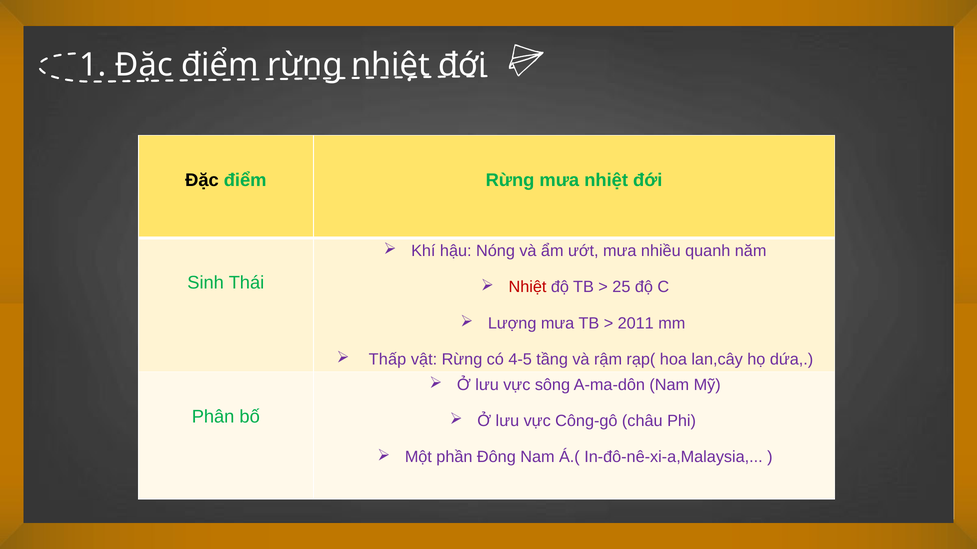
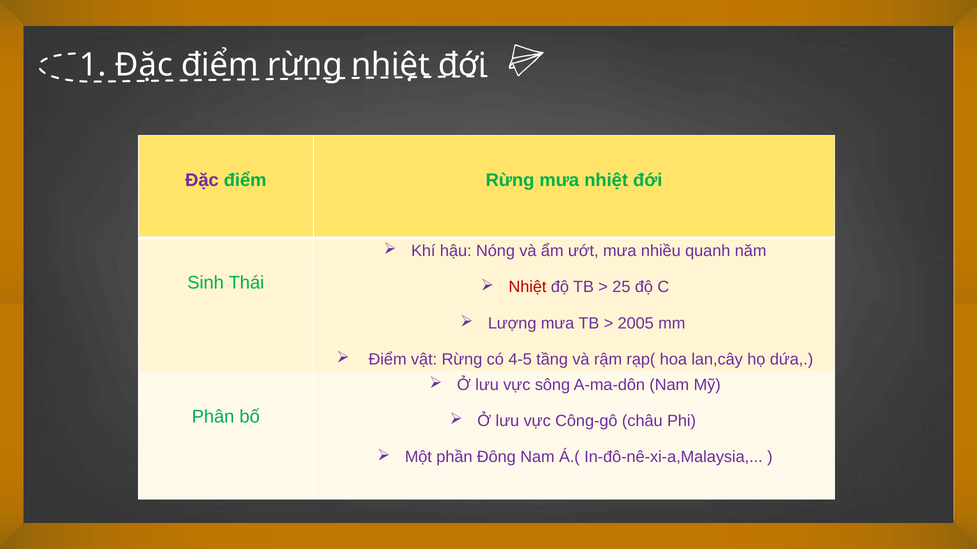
Đặc colour: black -> purple (202, 180)
2011: 2011 -> 2005 (636, 324)
Thấp: Thấp -> Điểm (388, 360)
